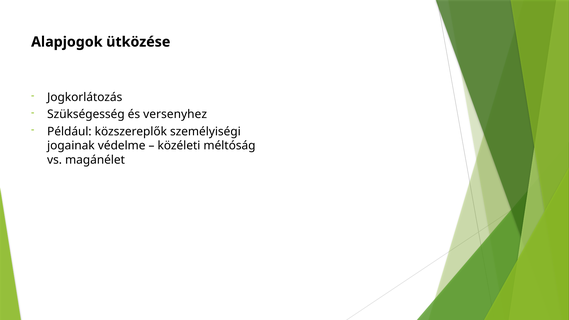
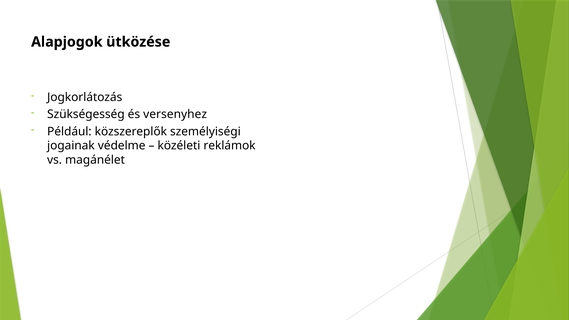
méltóság: méltóság -> reklámok (230, 146)
